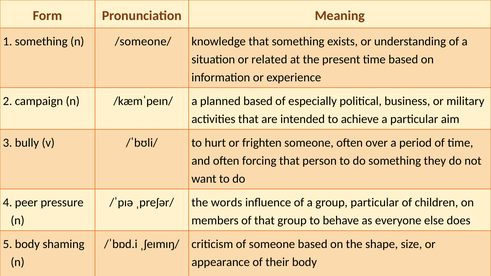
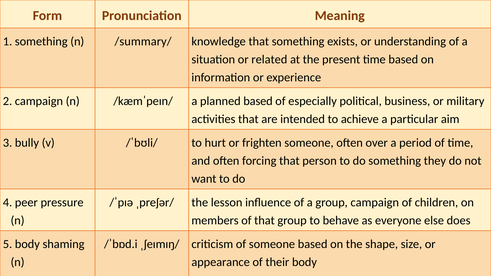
/someone/: /someone/ -> /summary/ (143, 41)
words: words -> lesson (227, 203)
group particular: particular -> campaign (375, 203)
